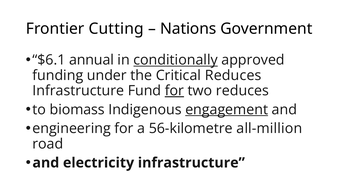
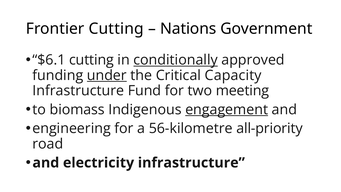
$6.1 annual: annual -> cutting (91, 60)
under underline: none -> present (107, 75)
Critical Reduces: Reduces -> Capacity (233, 75)
for underline: present -> none (174, 91)
two reduces: reduces -> meeting (243, 91)
all-million: all-million -> all-priority (269, 128)
